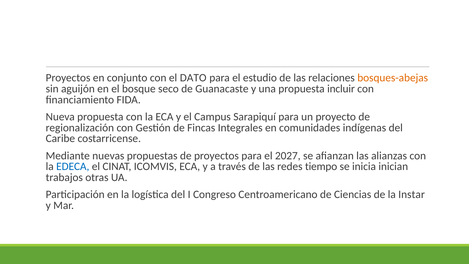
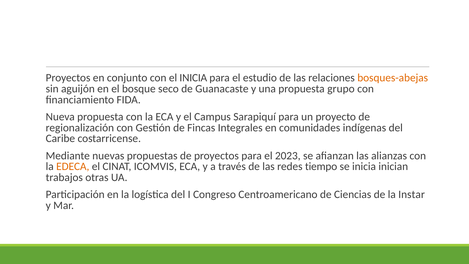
el DATO: DATO -> INICIA (193, 78)
incluir: incluir -> grupo (341, 89)
2027: 2027 -> 2023 (288, 156)
EDECA colour: blue -> orange (73, 166)
